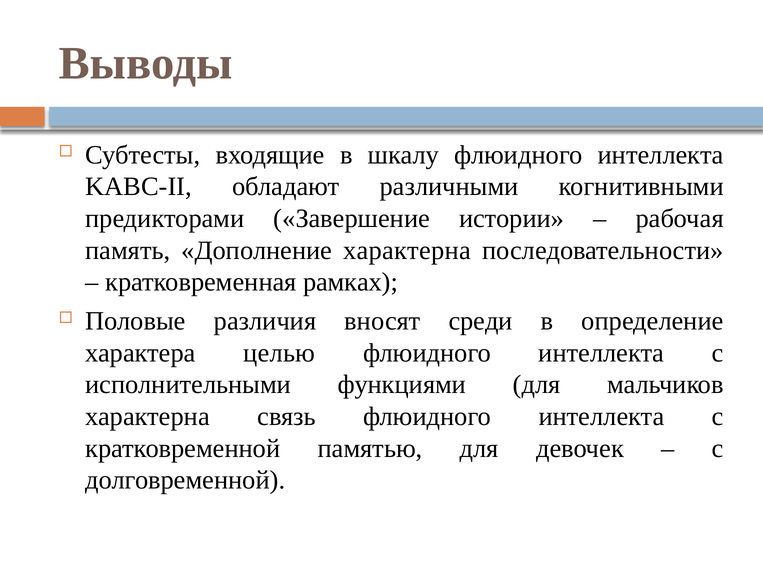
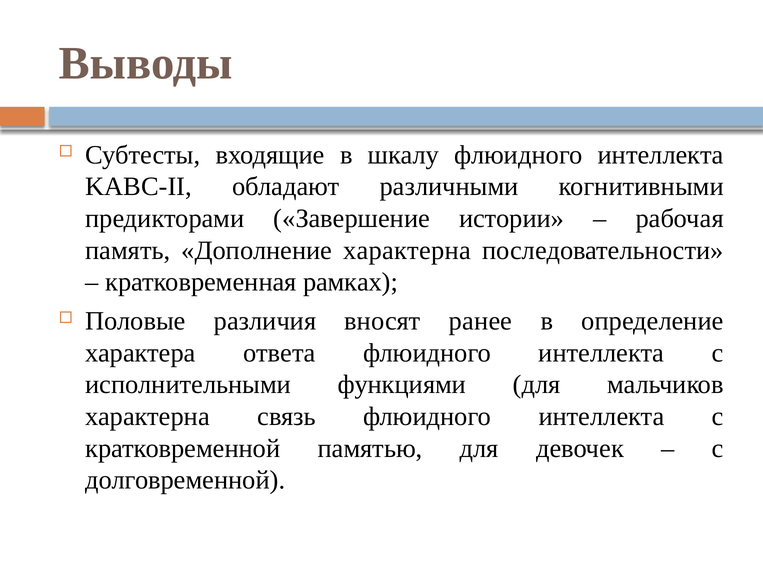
среди: среди -> ранее (480, 321)
целью: целью -> ответа (279, 353)
